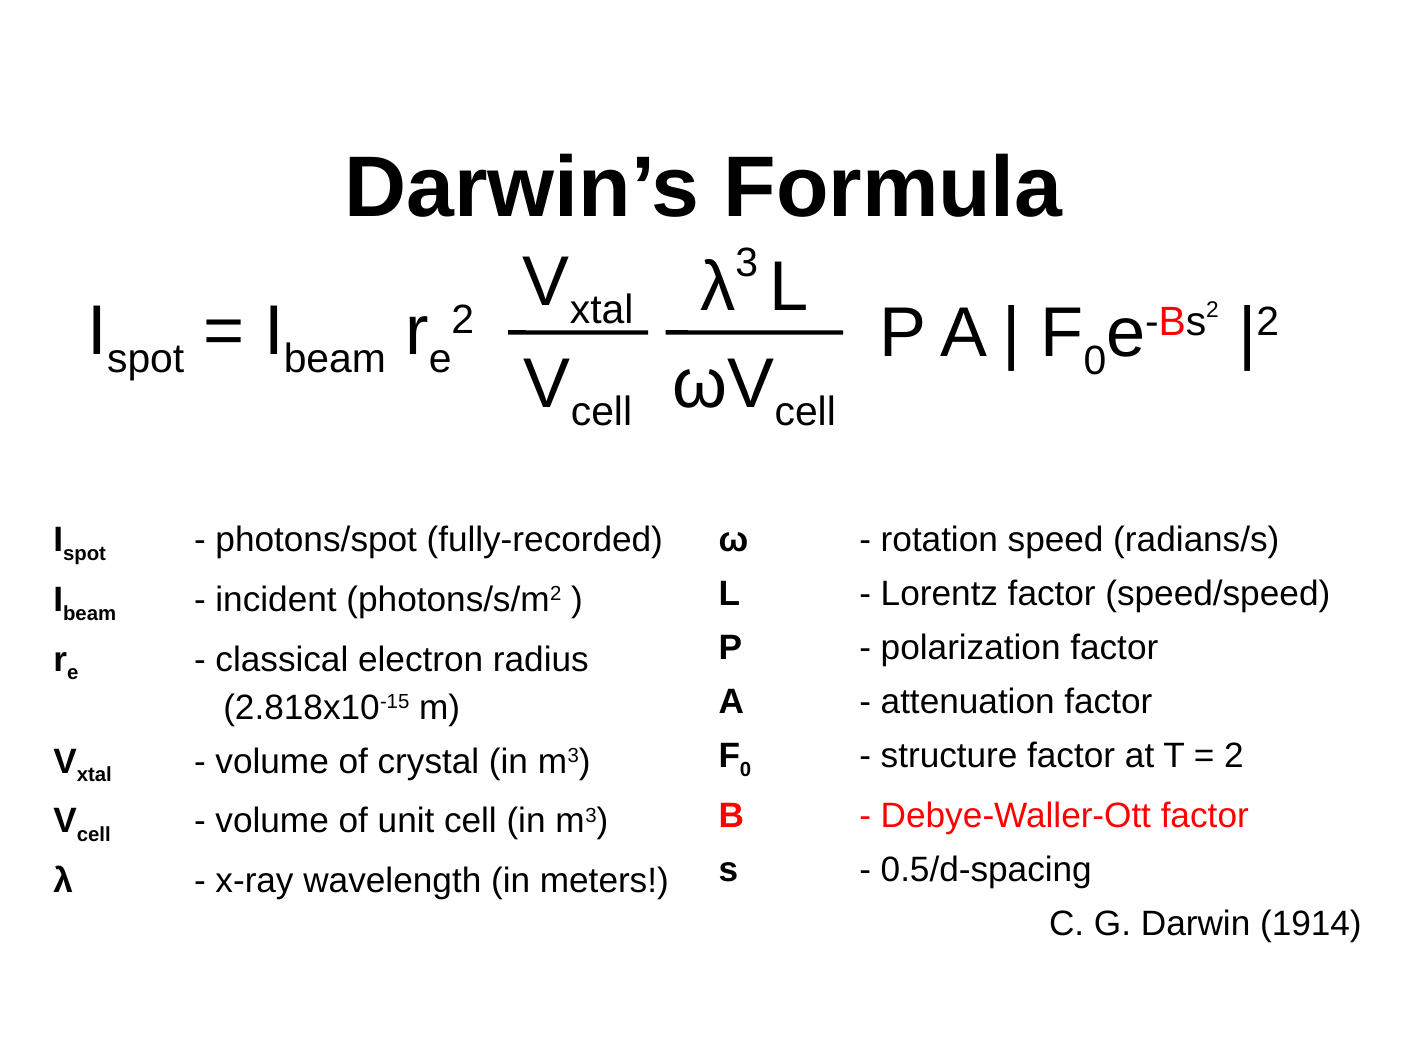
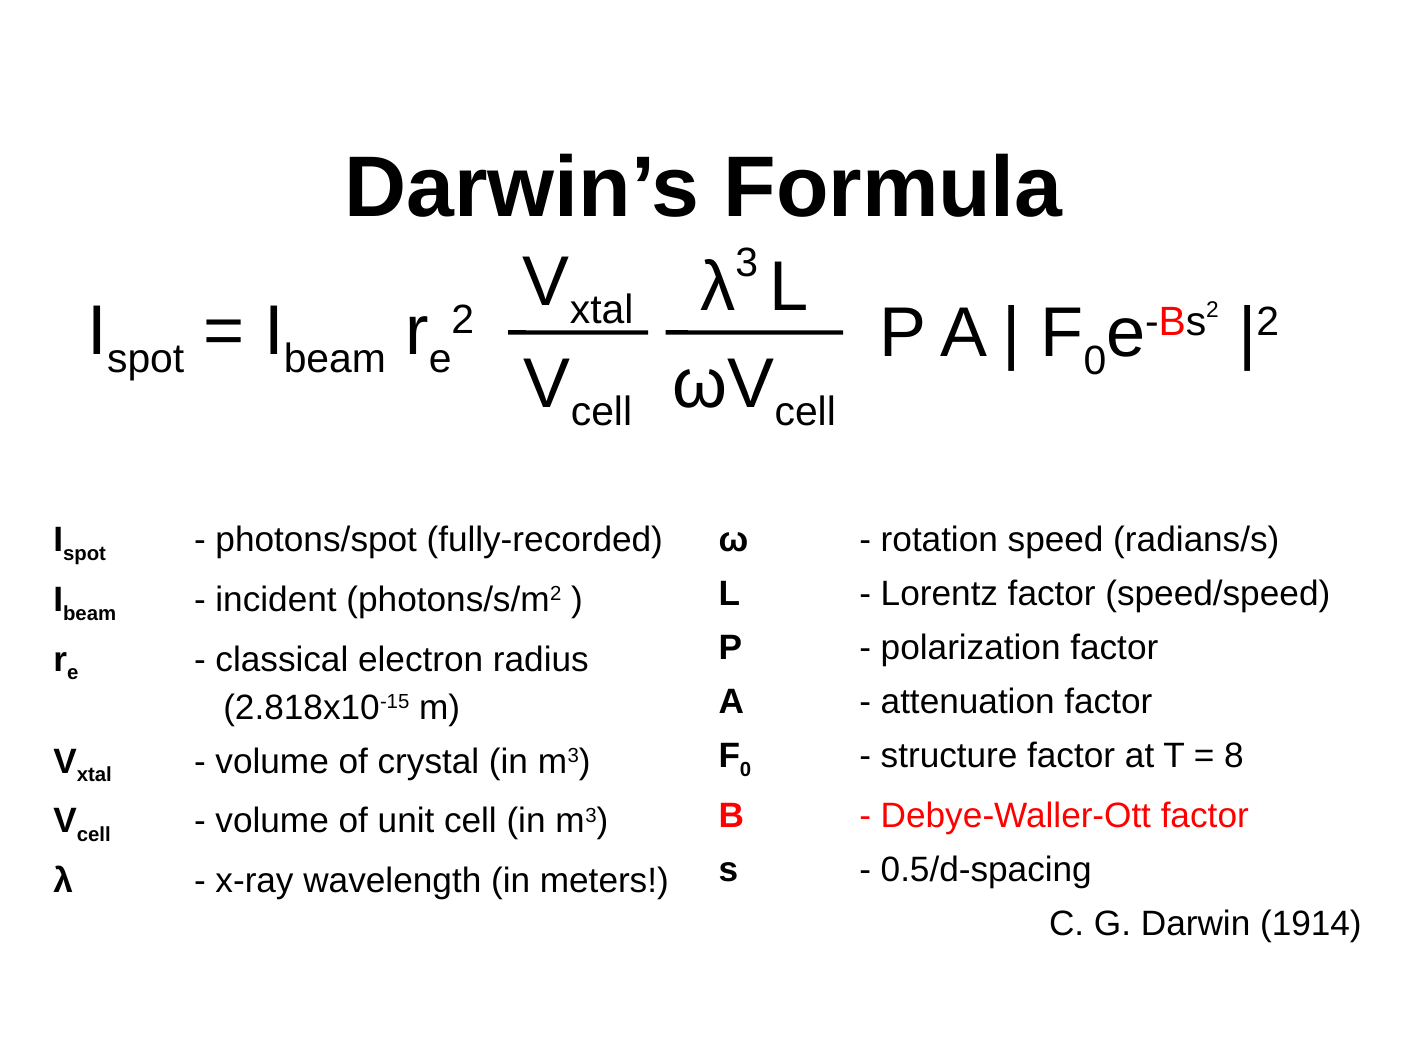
2: 2 -> 8 (1234, 756)
